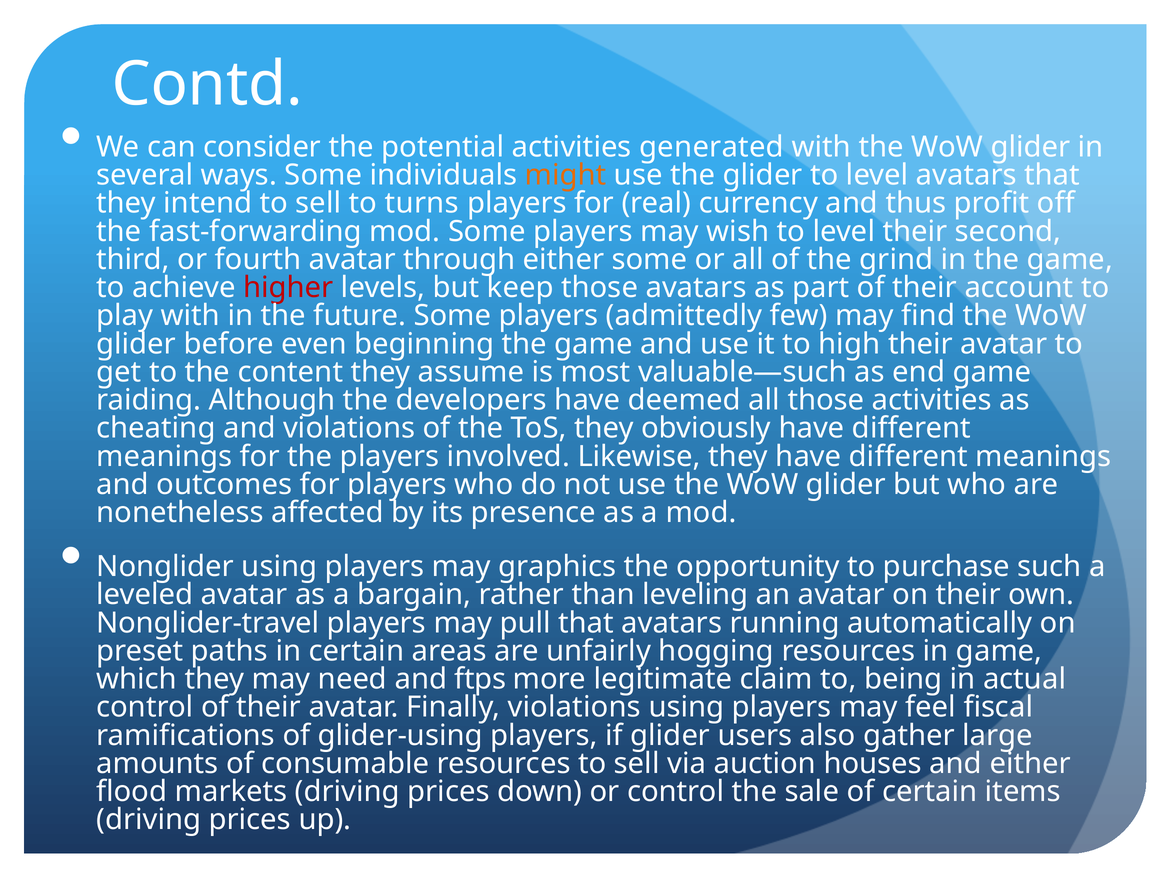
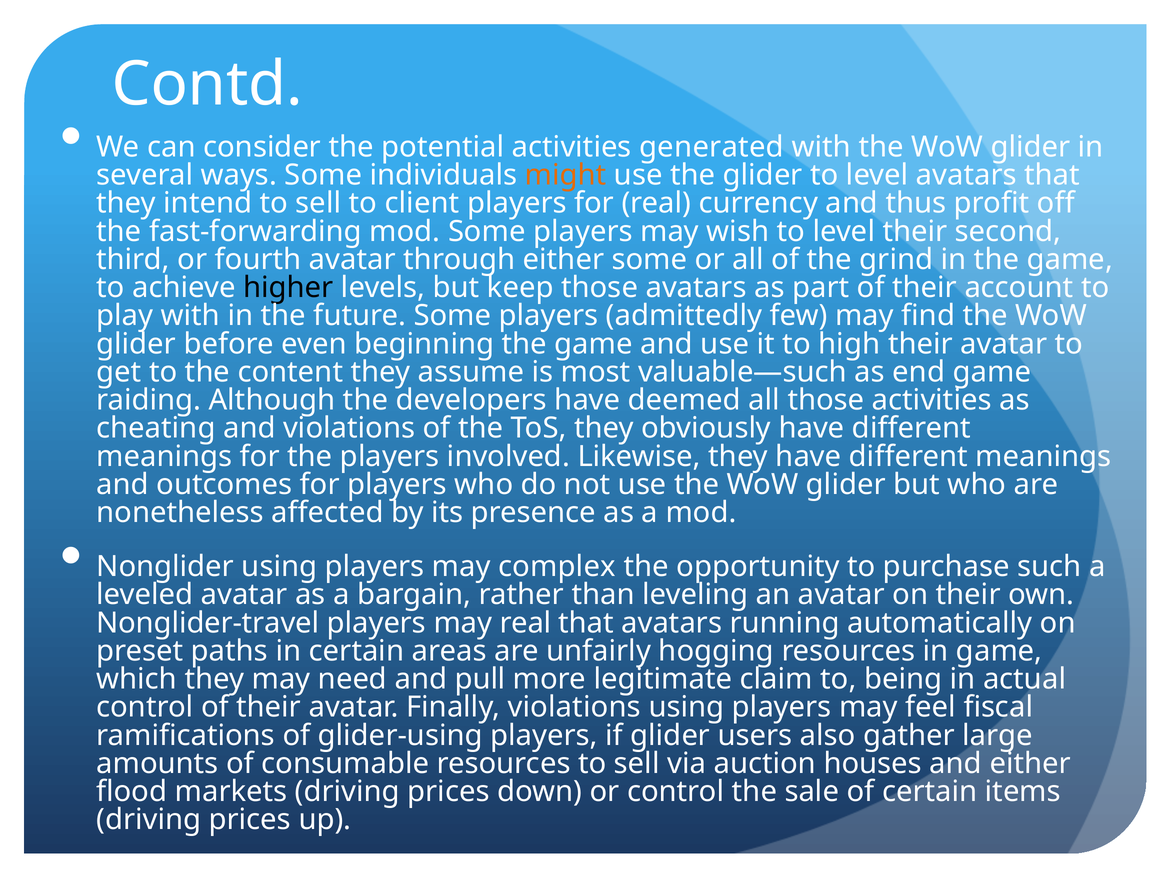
turns: turns -> client (422, 203)
higher colour: red -> black (288, 288)
graphics: graphics -> complex (557, 567)
may pull: pull -> real (525, 623)
ftps: ftps -> pull (480, 679)
